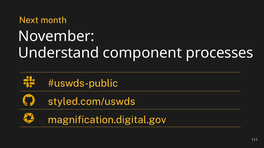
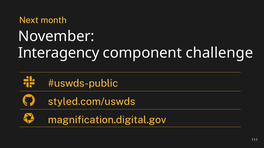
Understand: Understand -> Interagency (59, 53)
processes: processes -> challenge (219, 53)
